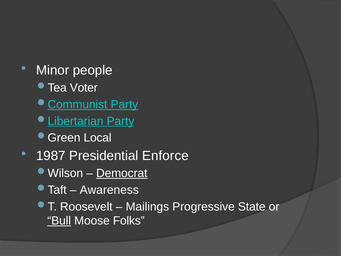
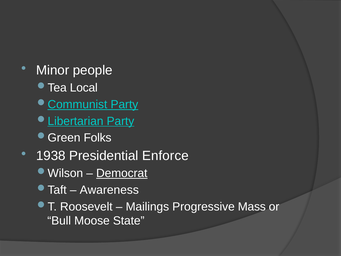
Voter: Voter -> Local (84, 88)
Local: Local -> Folks (98, 138)
1987: 1987 -> 1938 (51, 156)
State: State -> Mass (252, 206)
Bull underline: present -> none (59, 221)
Folks: Folks -> State (129, 221)
